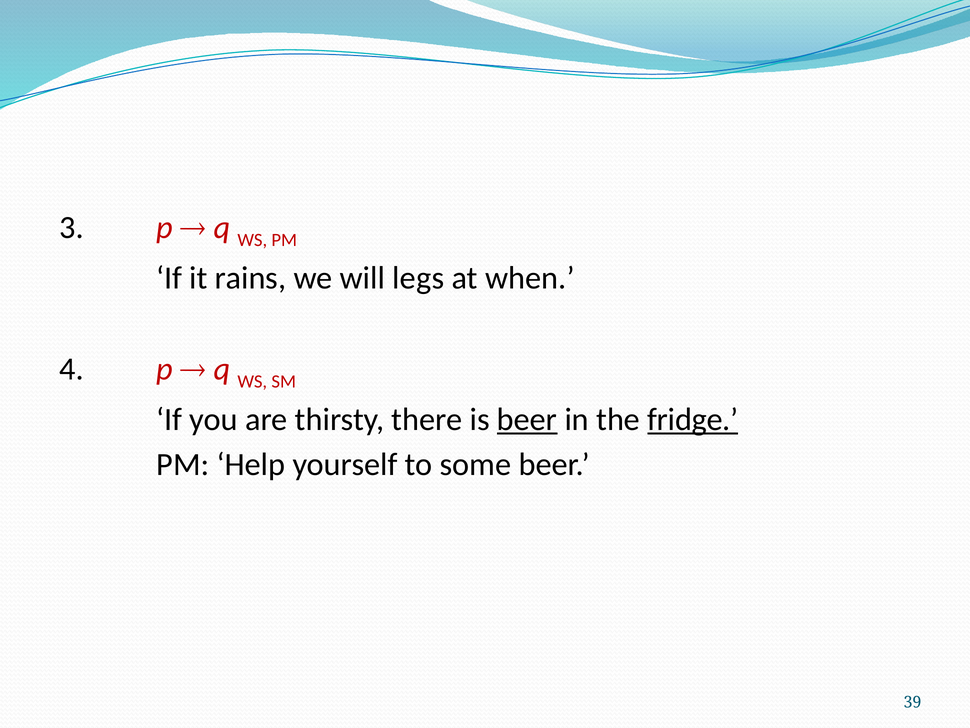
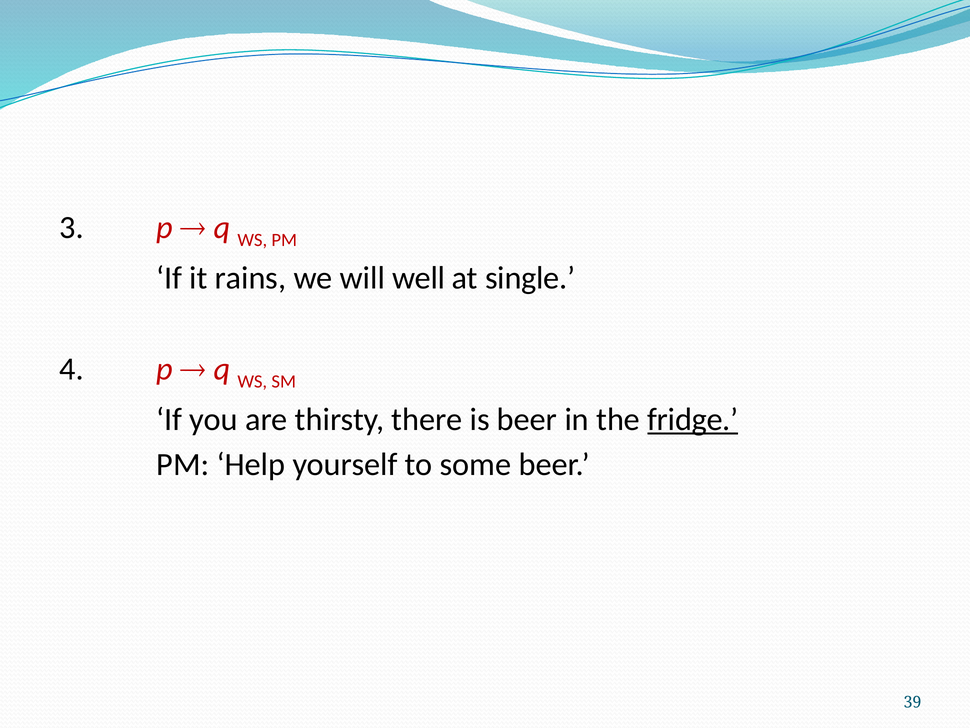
legs: legs -> well (419, 278)
when: when -> single (530, 278)
beer underline: present -> none (527, 419)
